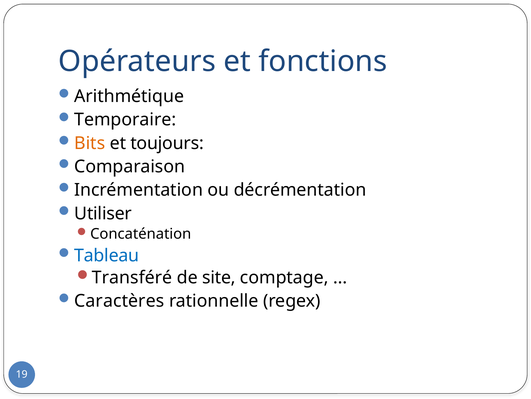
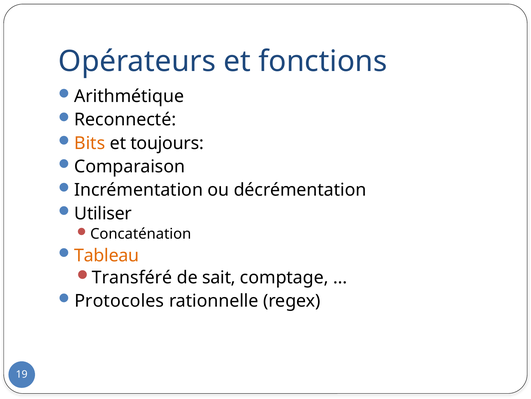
Temporaire: Temporaire -> Reconnecté (125, 120)
Tableau colour: blue -> orange (107, 255)
site: site -> sait (219, 277)
Caractères: Caractères -> Protocoles (119, 300)
